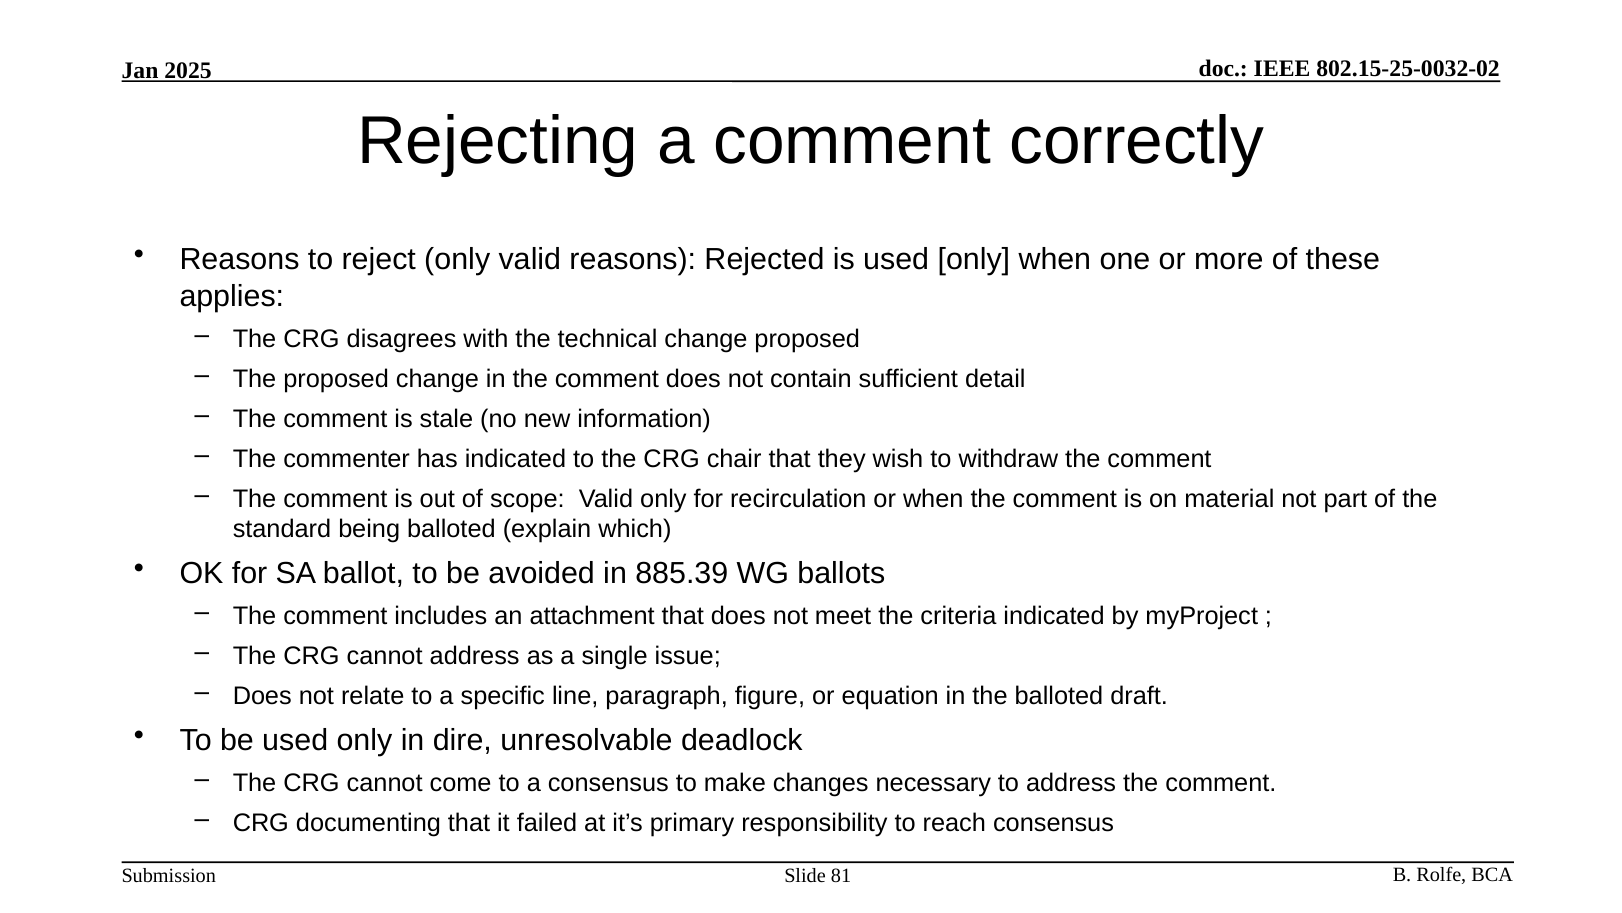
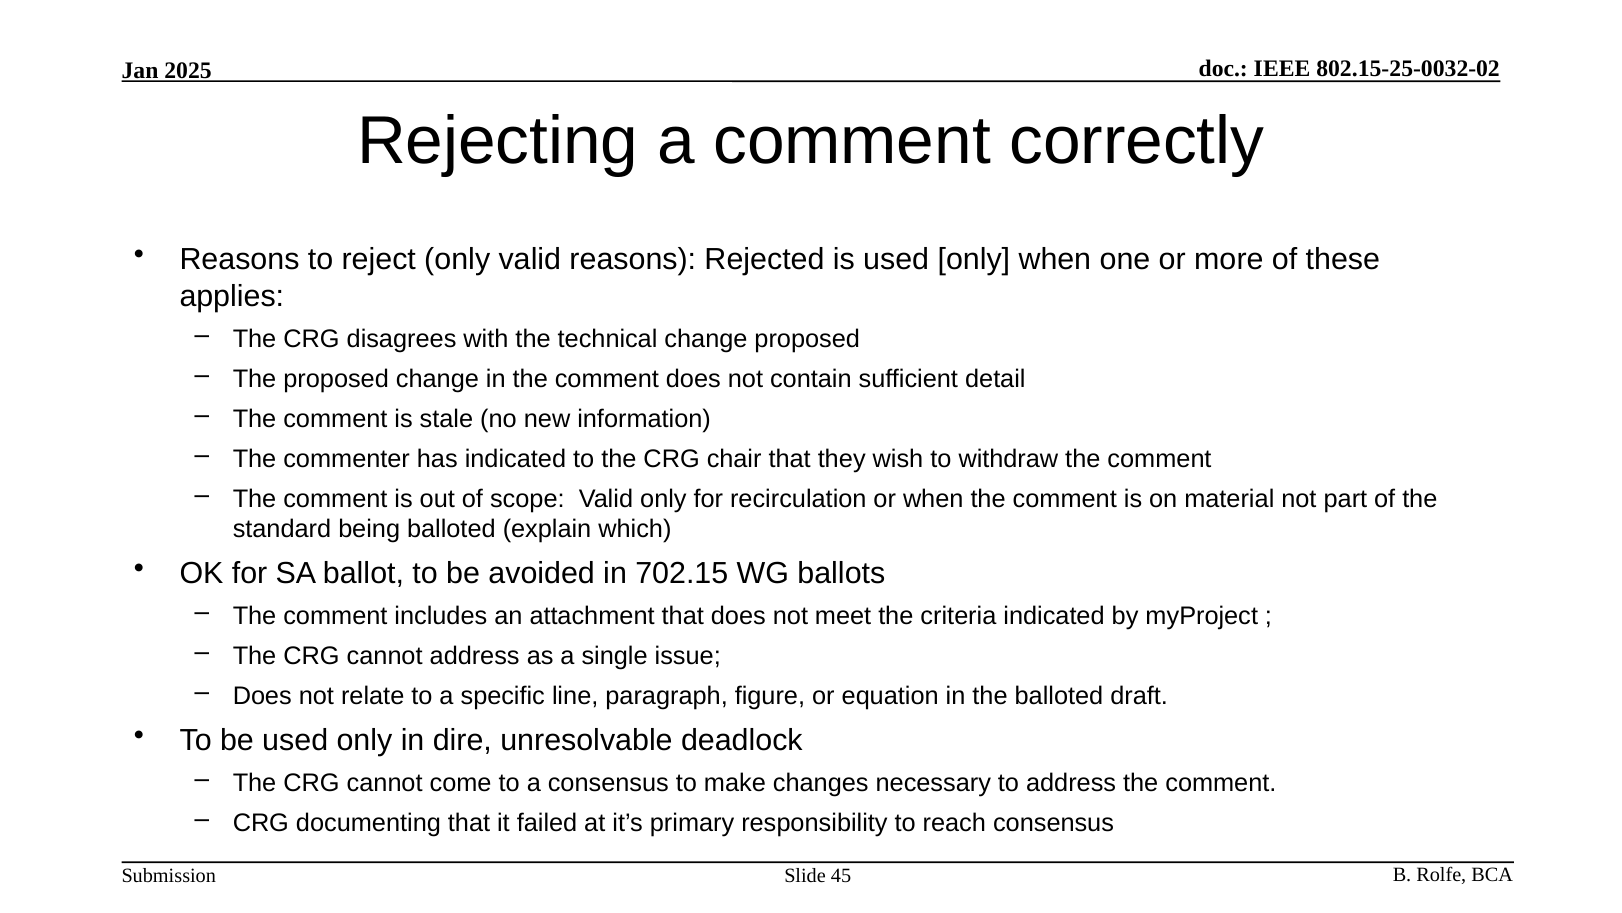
885.39: 885.39 -> 702.15 (682, 573)
81: 81 -> 45 (841, 875)
